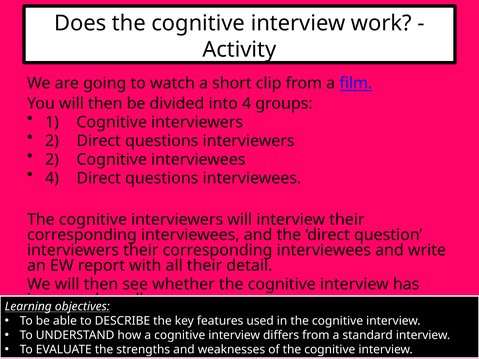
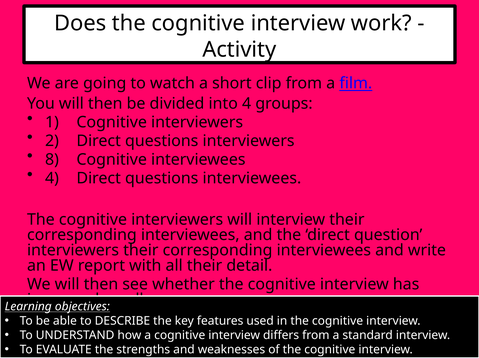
2: 2 -> 8 (52, 160)
